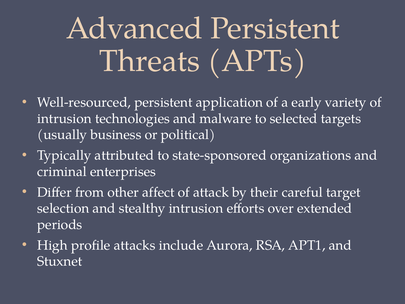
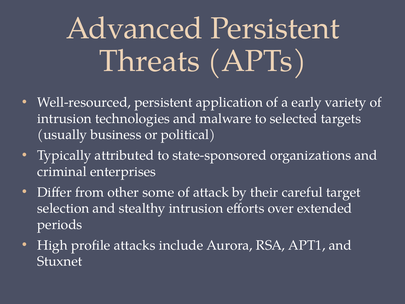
affect: affect -> some (158, 192)
